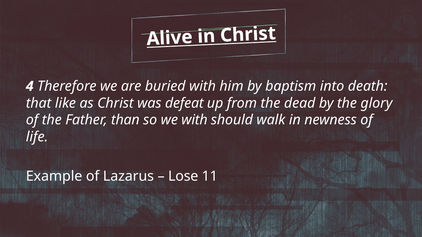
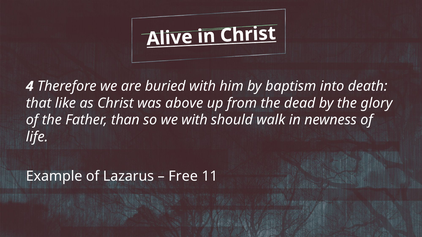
defeat: defeat -> above (184, 103)
Lose: Lose -> Free (183, 176)
